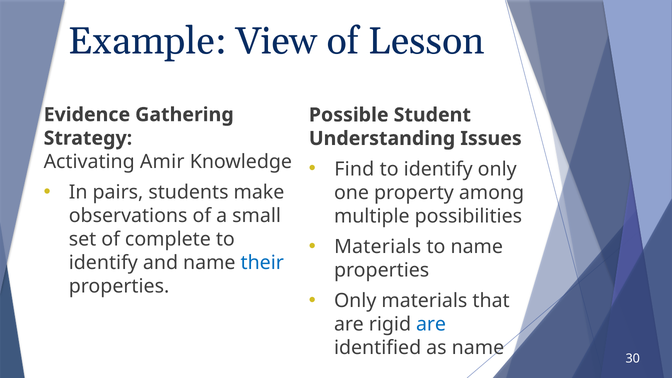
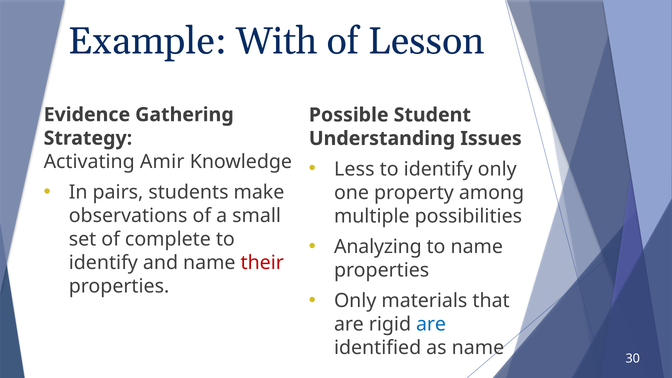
View: View -> With (277, 41)
Find: Find -> Less (354, 169)
Materials: Materials -> Analyzing (378, 247)
their colour: blue -> red (262, 263)
